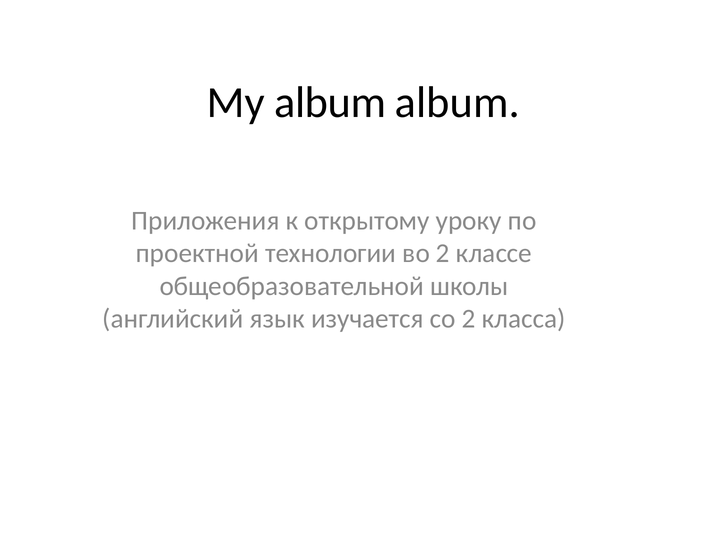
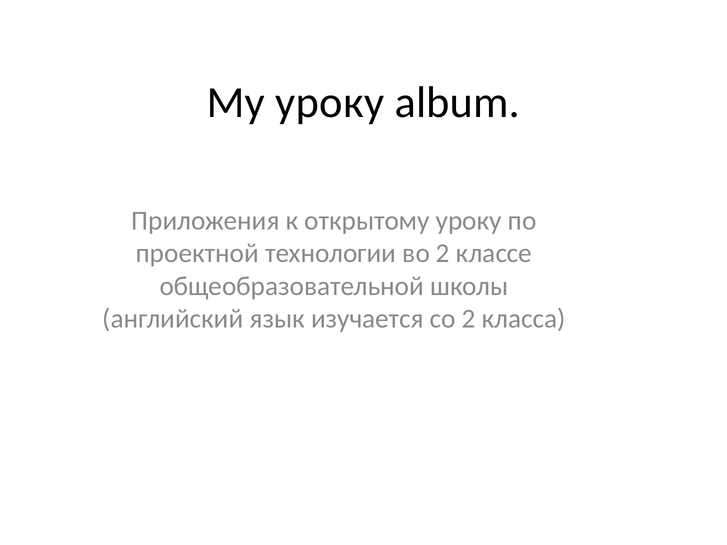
My album: album -> уроку (330, 102)
